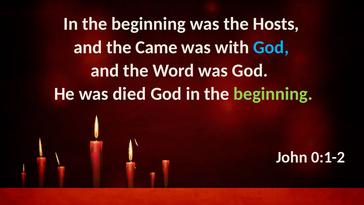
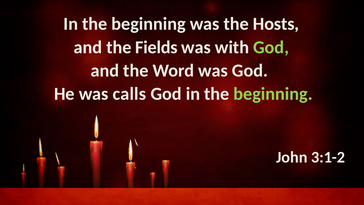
Came: Came -> Fields (156, 47)
God colour: light blue -> light green (271, 47)
died: died -> calls (129, 94)
0:1-2: 0:1-2 -> 3:1-2 (328, 157)
